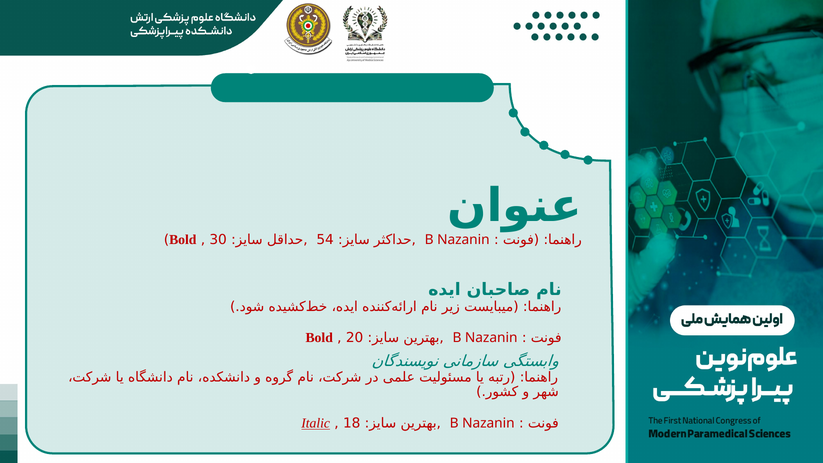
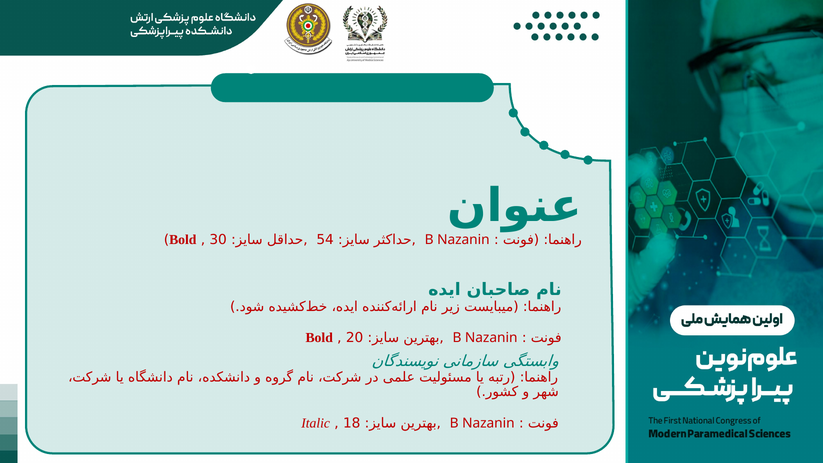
Italic underline: present -> none (316, 423)
